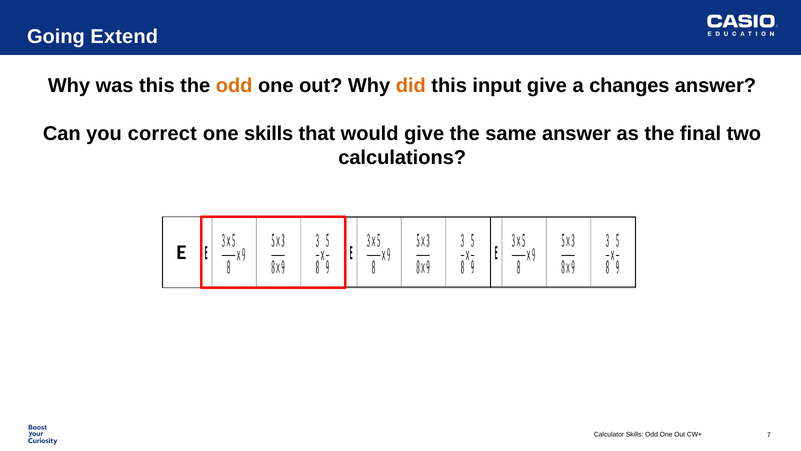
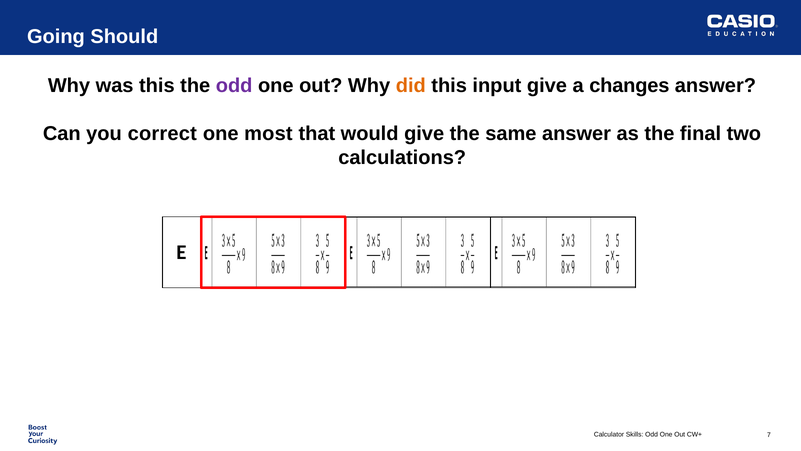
Extend: Extend -> Should (124, 37)
odd colour: orange -> purple (234, 85)
one skills: skills -> most (268, 133)
